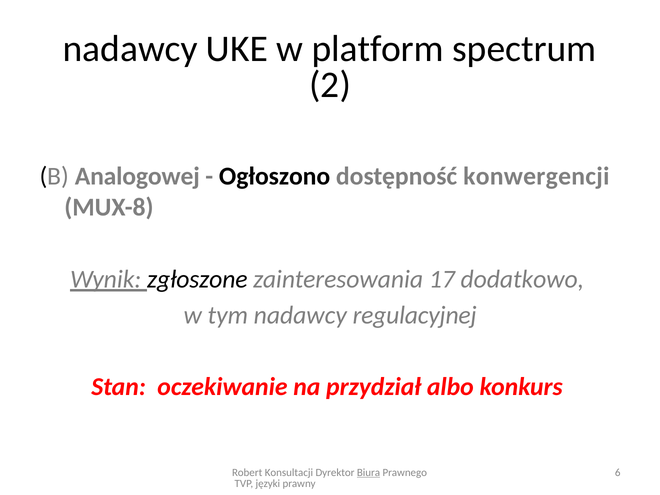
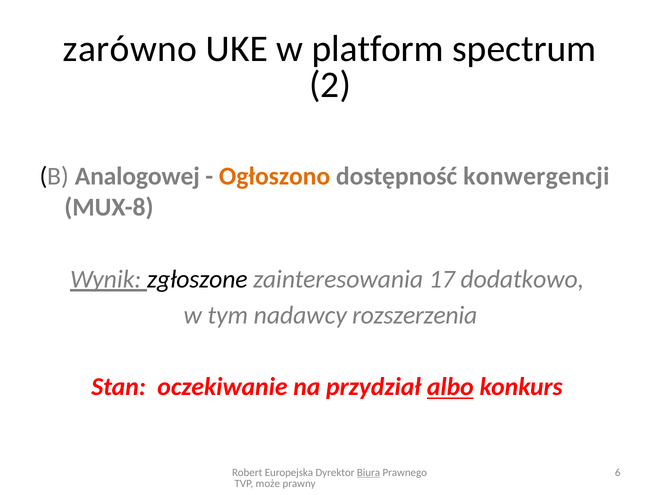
nadawcy: nadawcy -> zarówno (130, 49)
Ogłoszono colour: black -> orange (275, 176)
regulacyjnej: regulacyjnej -> rozszerzenia (415, 315)
albo underline: none -> present (450, 387)
Konsultacji: Konsultacji -> Europejska (289, 473)
języki: języki -> może (268, 484)
